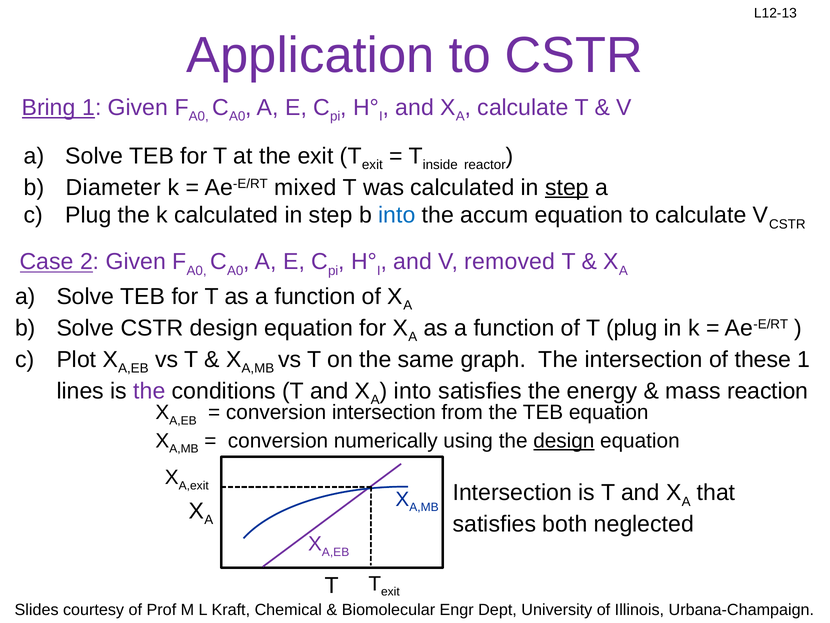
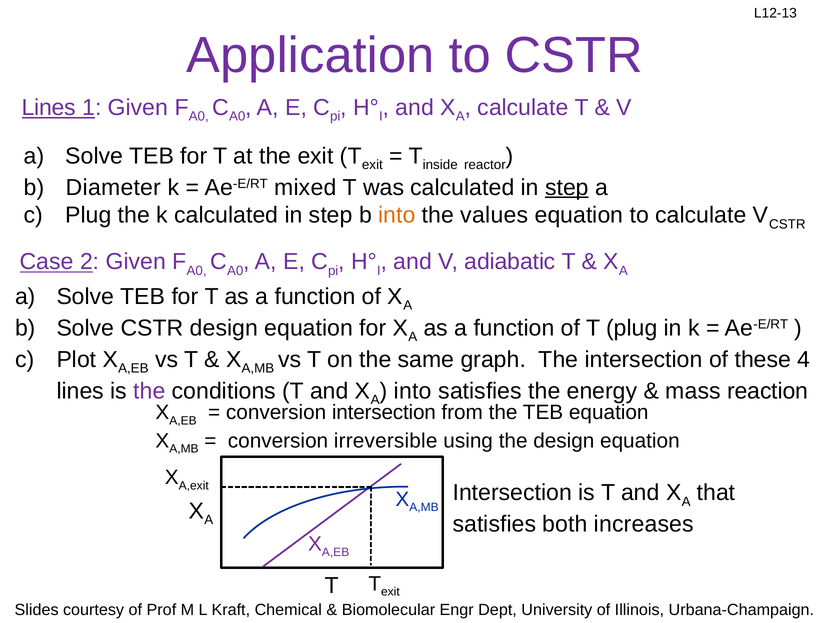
Bring: Bring -> Lines (49, 107)
into colour: blue -> orange (397, 215)
accum: accum -> values (494, 215)
removed: removed -> adiabatic (510, 262)
these 1: 1 -> 4 (804, 359)
numerically: numerically -> irreversible (386, 441)
design underline: present -> none (564, 441)
neglected: neglected -> increases (644, 524)
